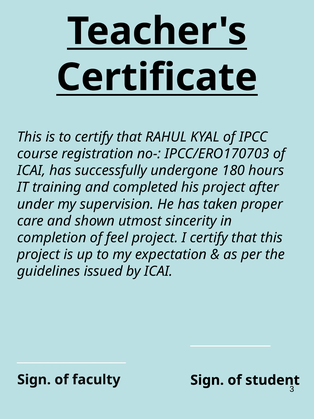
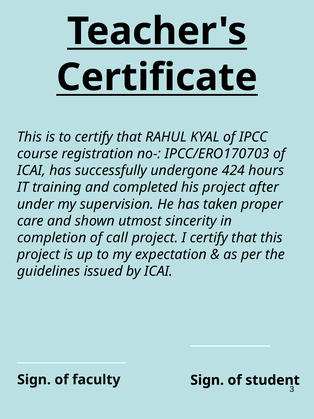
180: 180 -> 424 (233, 170)
feel: feel -> call (117, 237)
